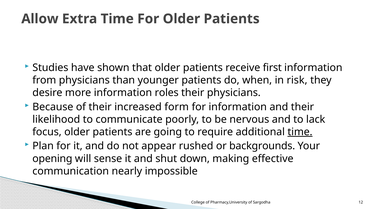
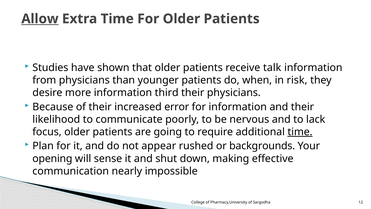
Allow underline: none -> present (40, 19)
first: first -> talk (272, 68)
roles: roles -> third (167, 93)
form: form -> error (177, 107)
